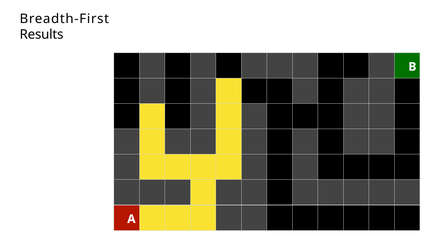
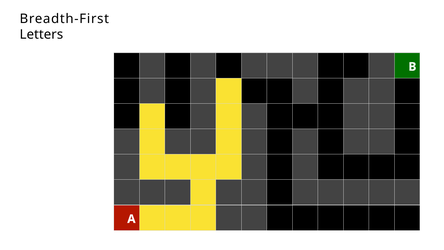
Results: Results -> Letters (41, 34)
